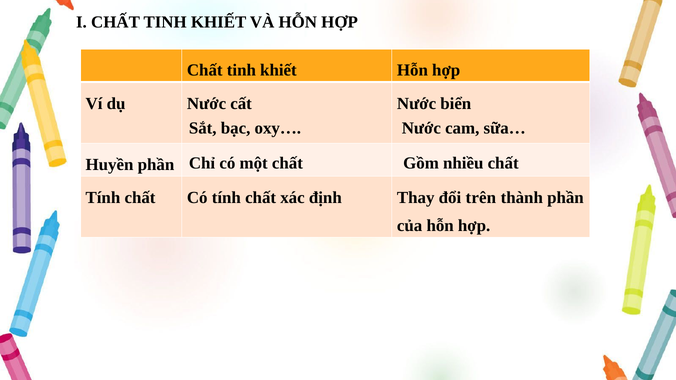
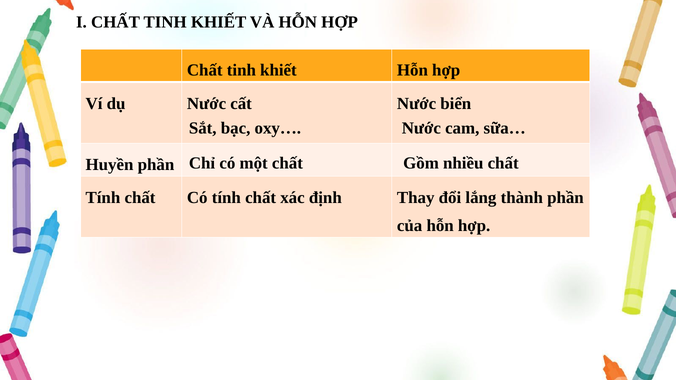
trên: trên -> lắng (481, 198)
